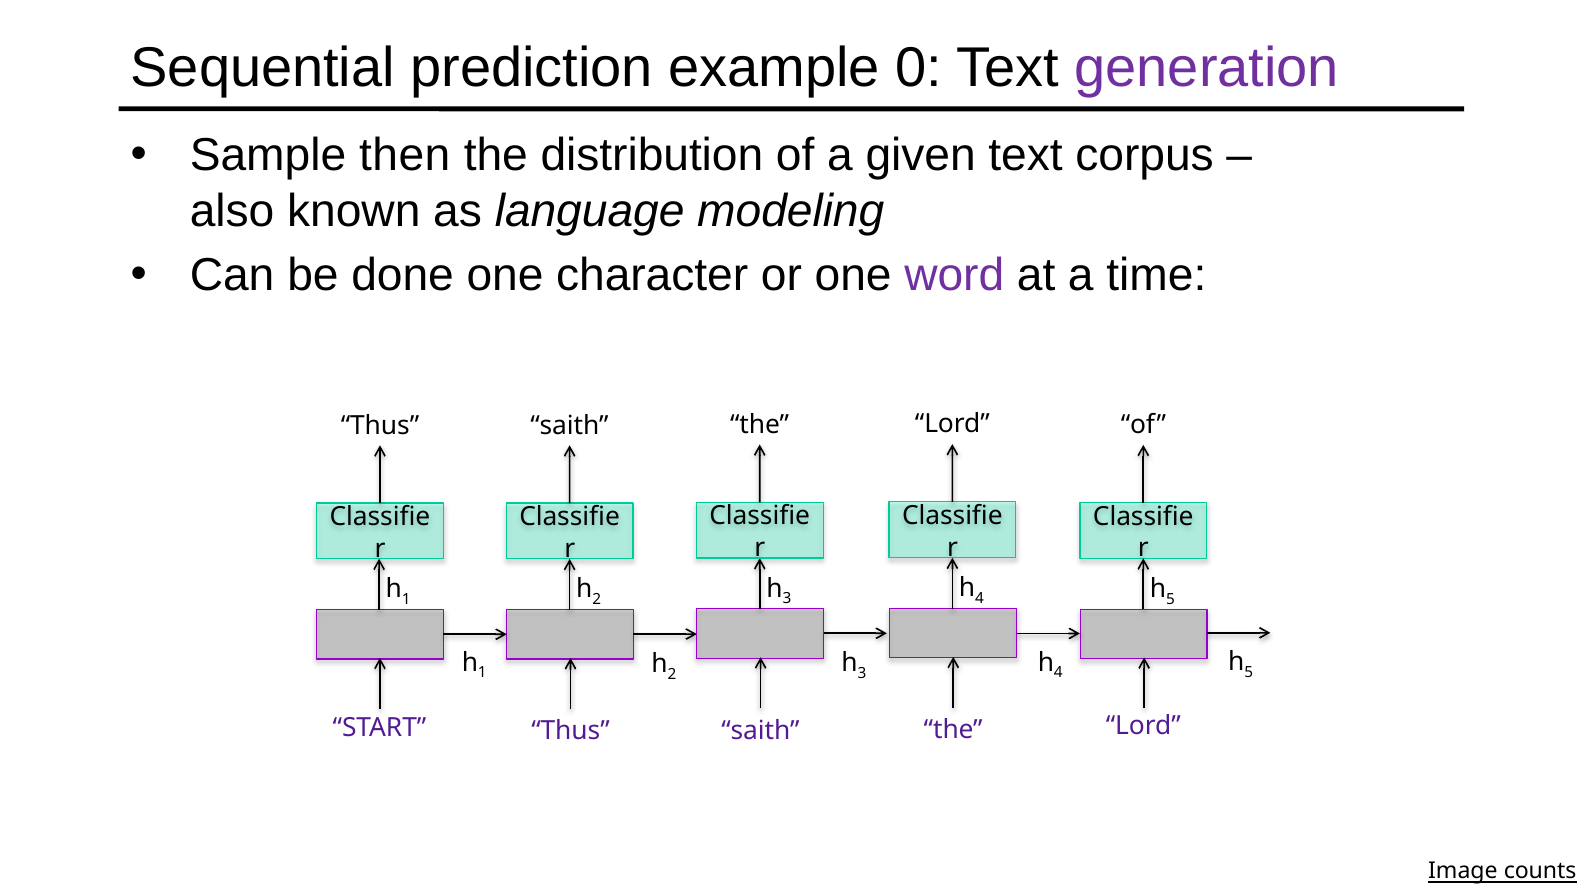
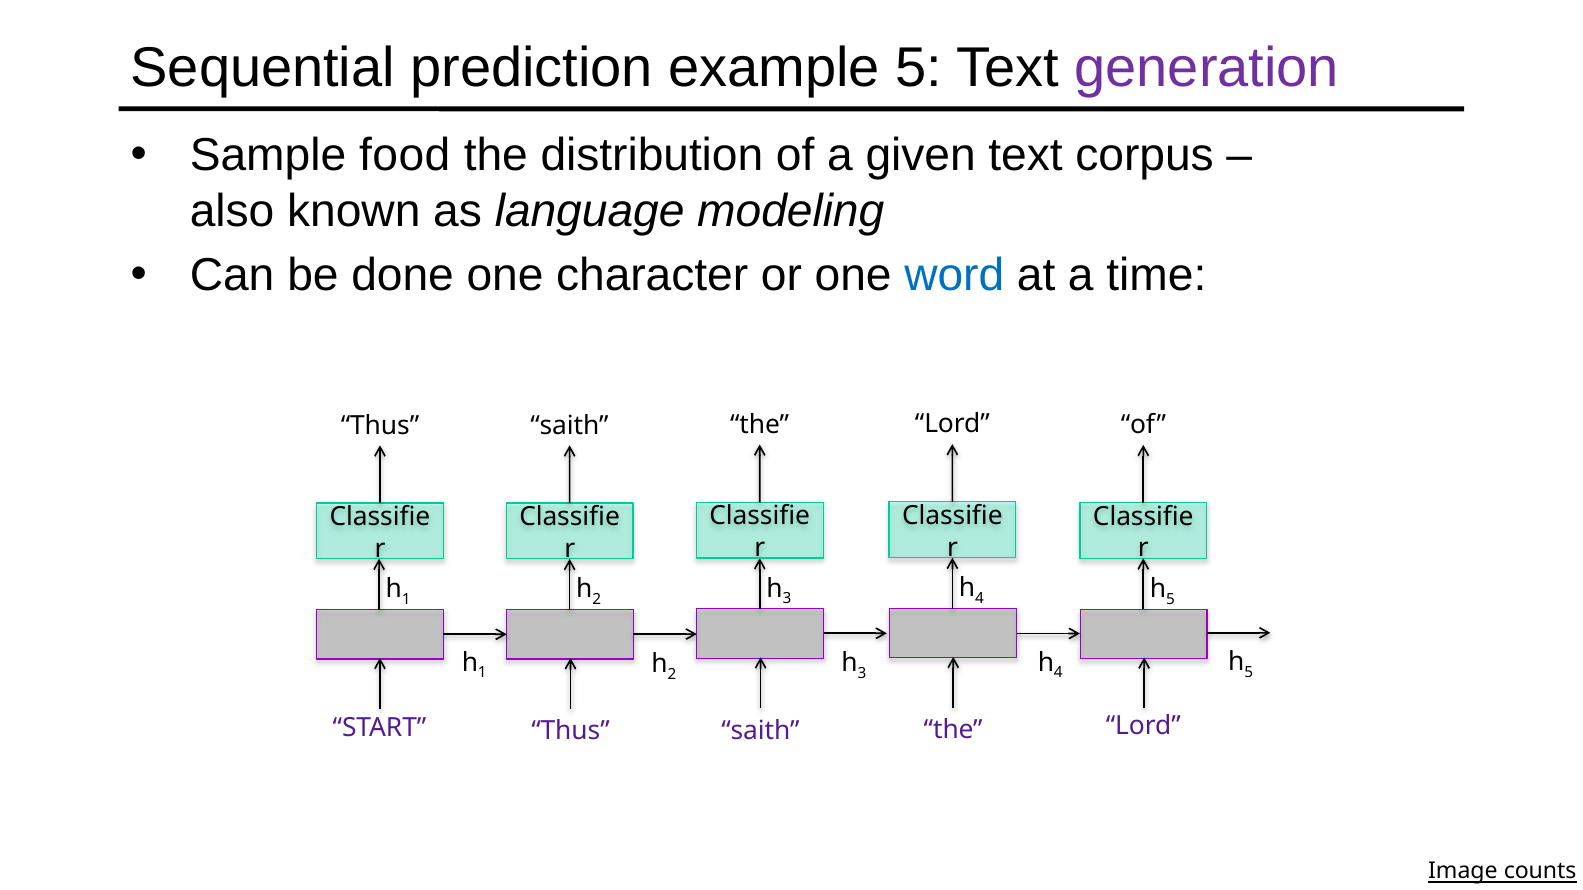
example 0: 0 -> 5 (919, 68)
then: then -> food (405, 156)
word colour: purple -> blue (954, 276)
